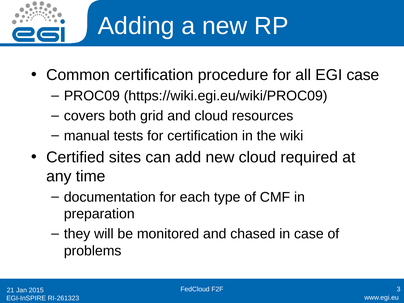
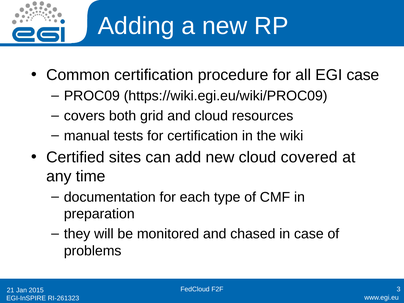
required: required -> covered (309, 157)
